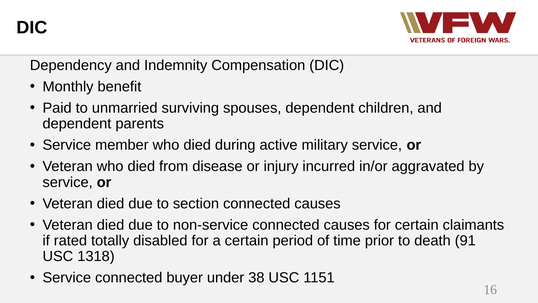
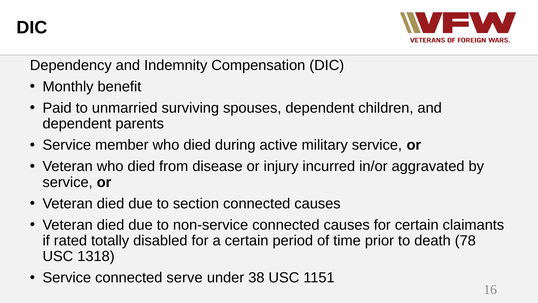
91: 91 -> 78 (465, 240)
buyer: buyer -> serve (185, 277)
